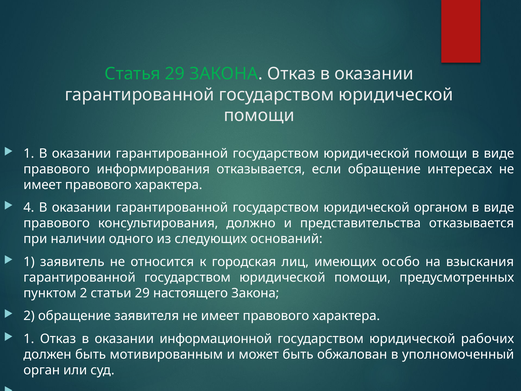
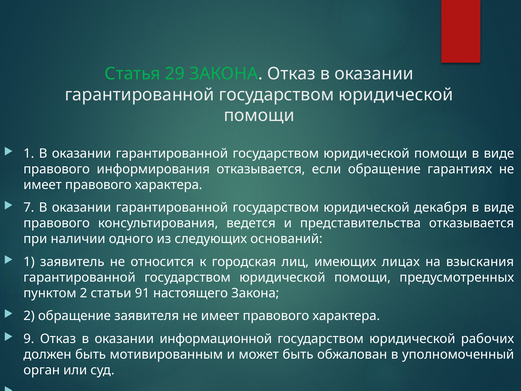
интересах: интересах -> гарантиях (460, 169)
4: 4 -> 7 (29, 208)
органом: органом -> декабря (441, 208)
должно: должно -> ведется (251, 223)
особо: особо -> лицах (401, 262)
статьи 29: 29 -> 91 (142, 293)
1: 1 -> 9 (29, 339)
